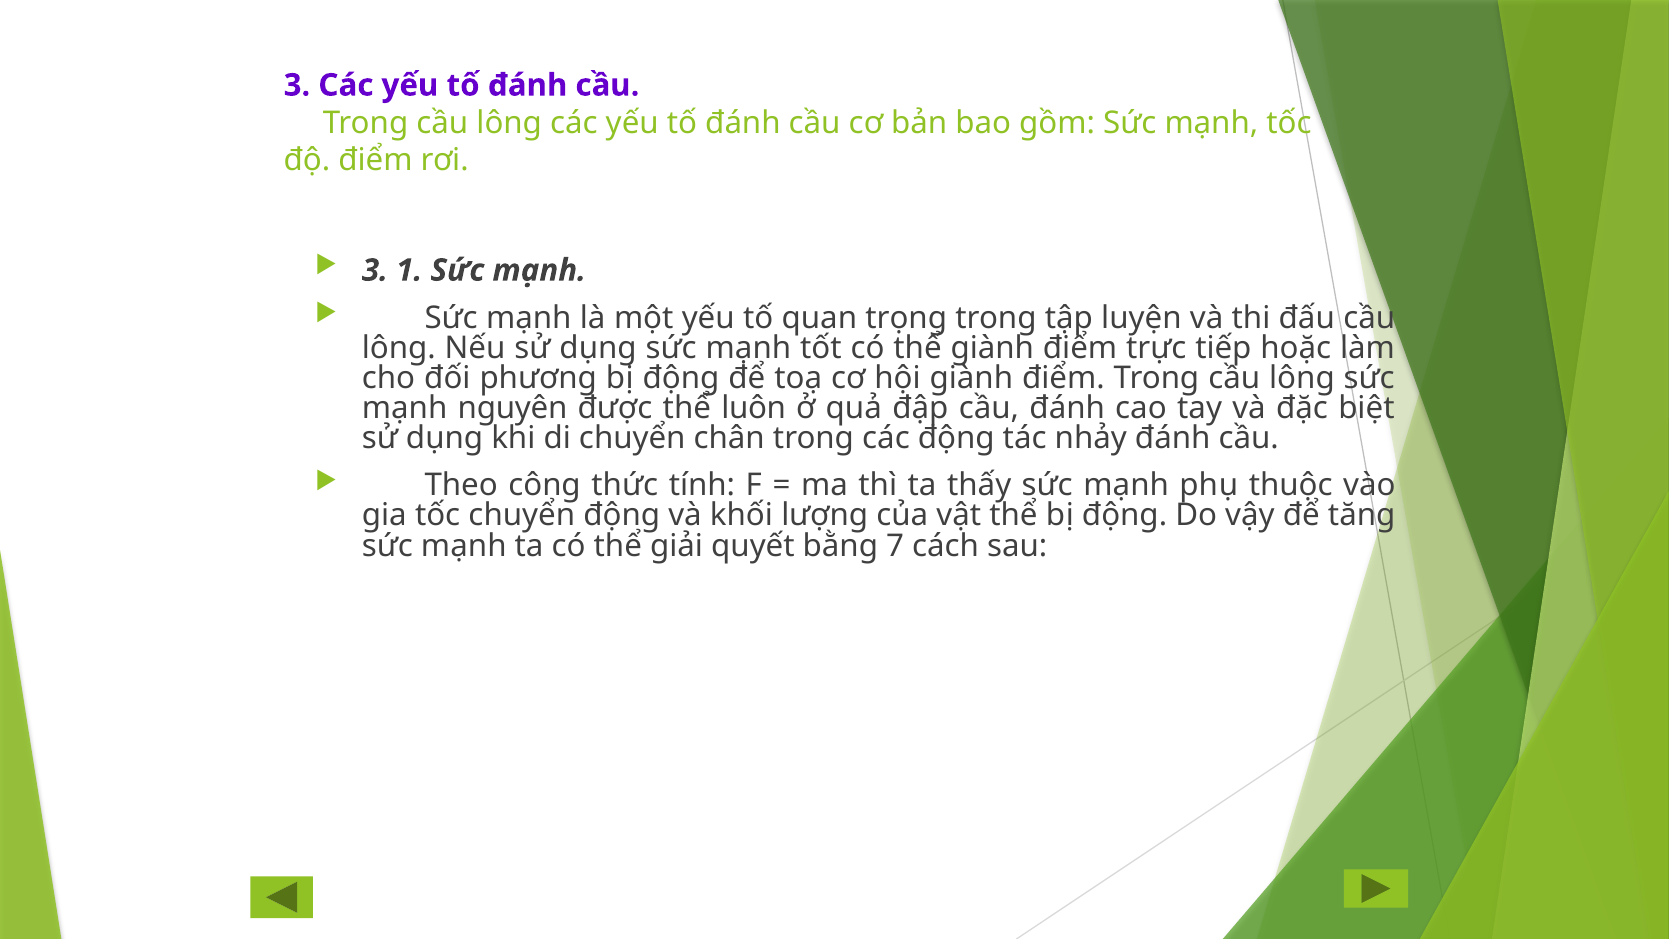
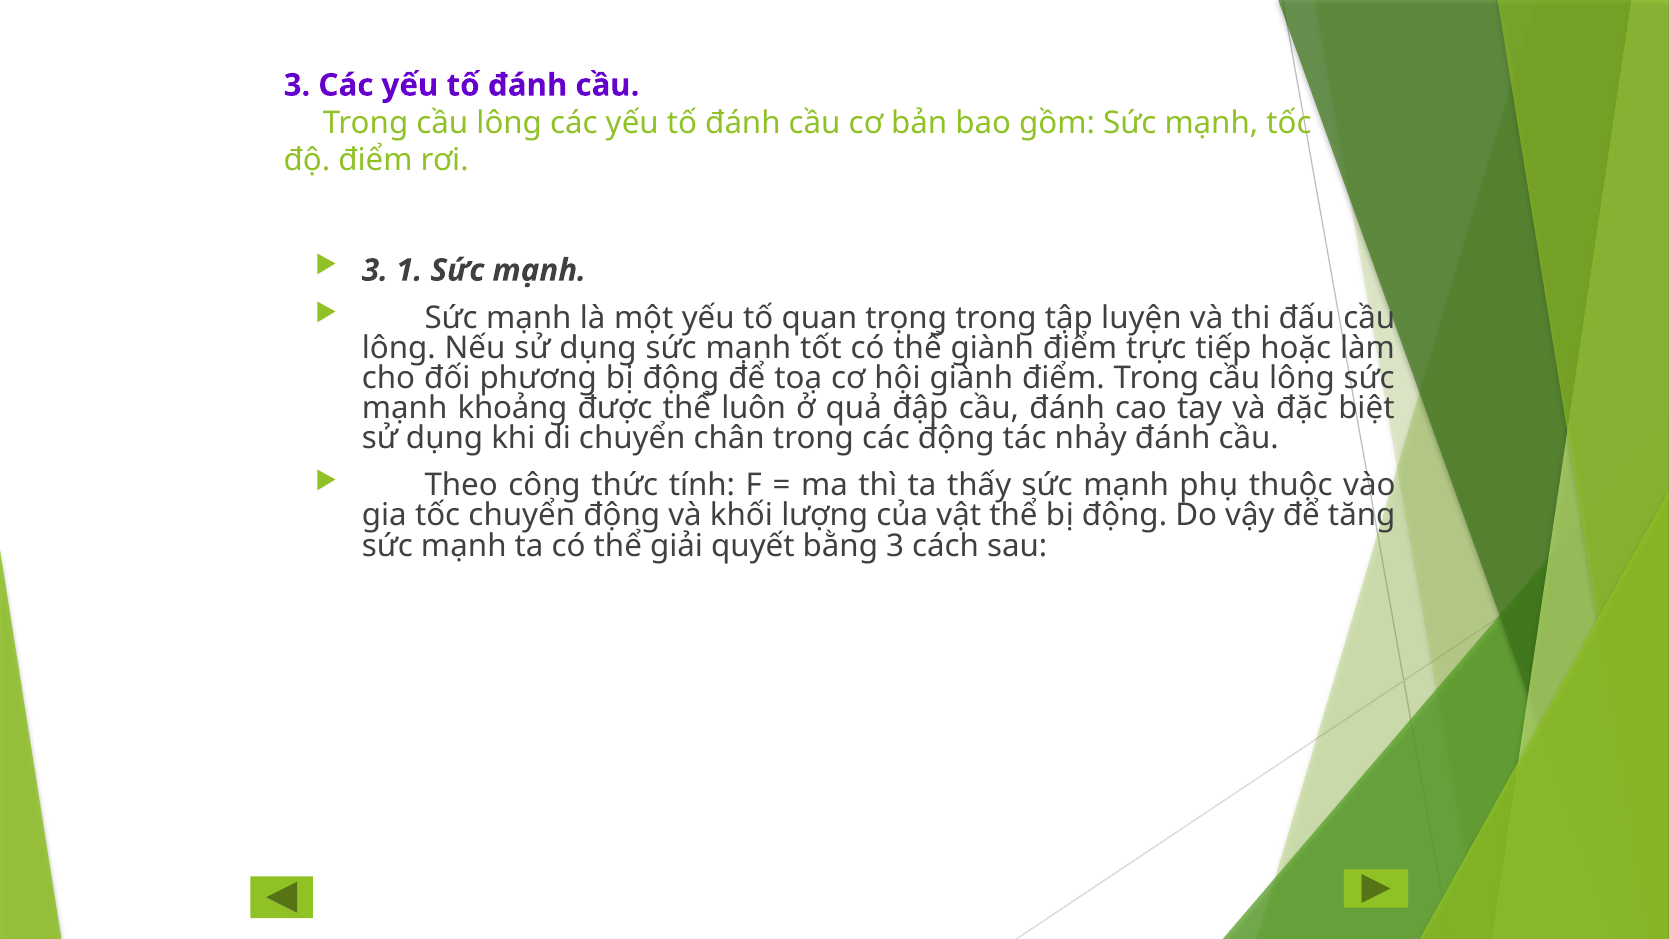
nguyên: nguyên -> khoảng (513, 408)
bằng 7: 7 -> 3 (895, 546)
